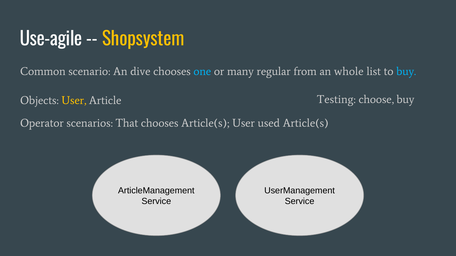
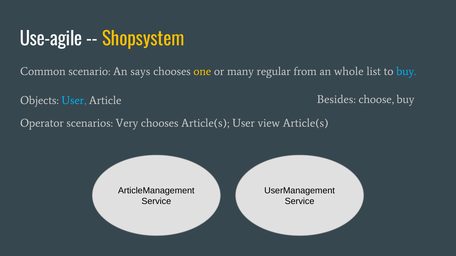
dive: dive -> says (140, 72)
one colour: light blue -> yellow (202, 72)
User colour: yellow -> light blue (74, 100)
Testing: Testing -> Besides (336, 99)
That: That -> Very (127, 123)
used: used -> view (269, 123)
